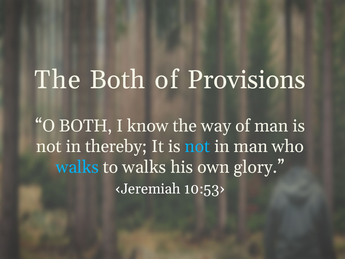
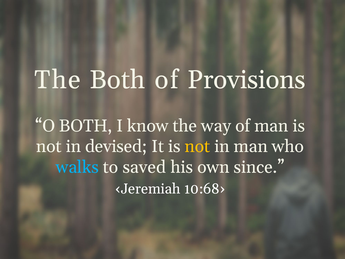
thereby: thereby -> devised (116, 146)
not colour: light blue -> yellow (197, 146)
to walks: walks -> saved (144, 167)
glory: glory -> since (259, 167)
10:53›: 10:53› -> 10:68› (205, 189)
